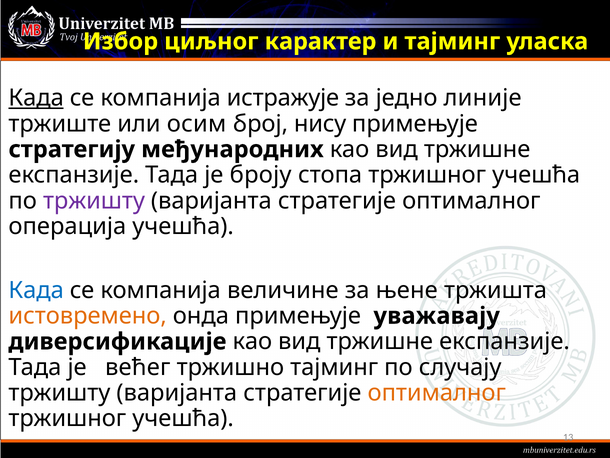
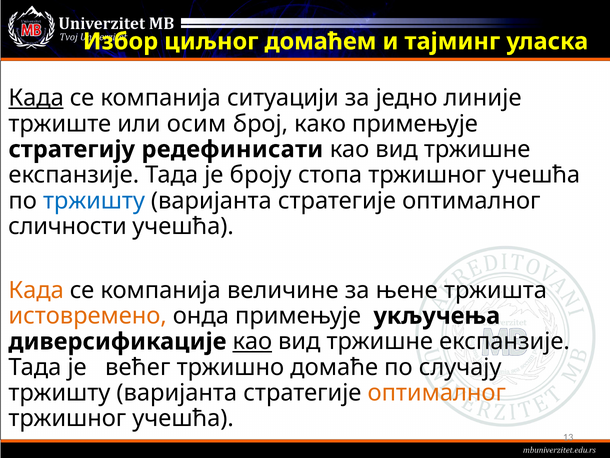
карактер: карактер -> домаћем (321, 41)
истражује: истражује -> ситуацији (283, 98)
нису: нису -> како (320, 124)
међународних: међународних -> редефинисати (232, 149)
тржишту colour: purple -> blue (94, 200)
операција: операција -> сличности (67, 226)
Када colour: blue -> orange (36, 290)
уважавају: уважавају -> укључења (437, 316)
као underline: none -> present (252, 341)
тржишно тајминг: тајминг -> домаће (334, 367)
